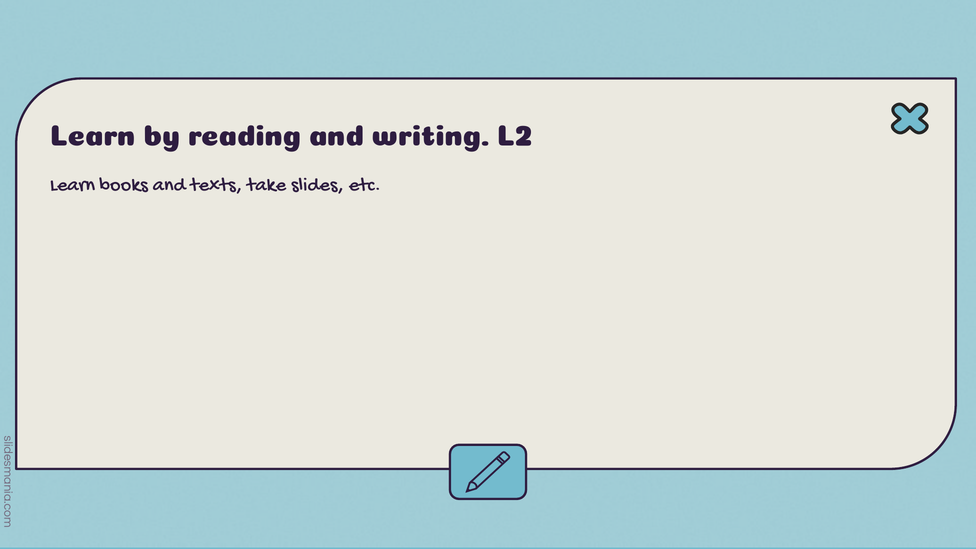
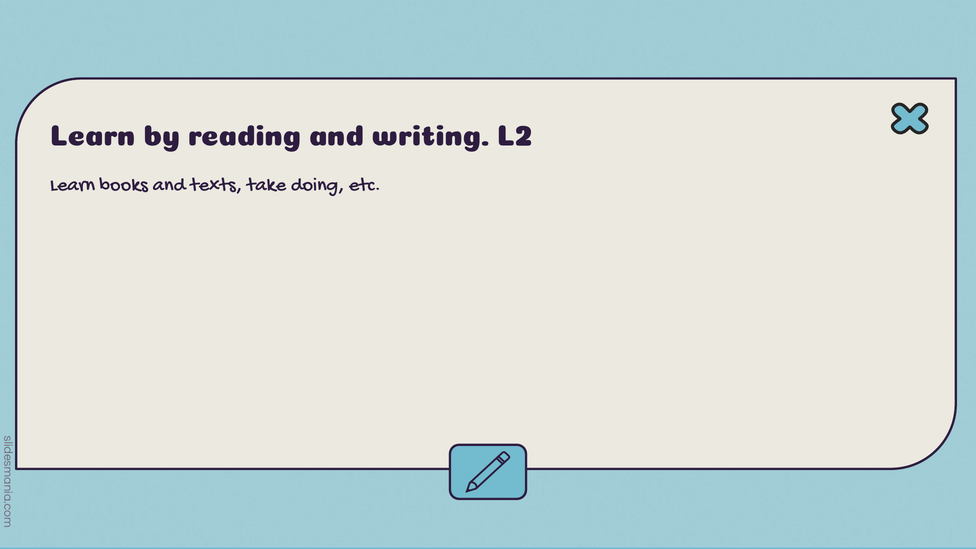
slides: slides -> doing (318, 183)
